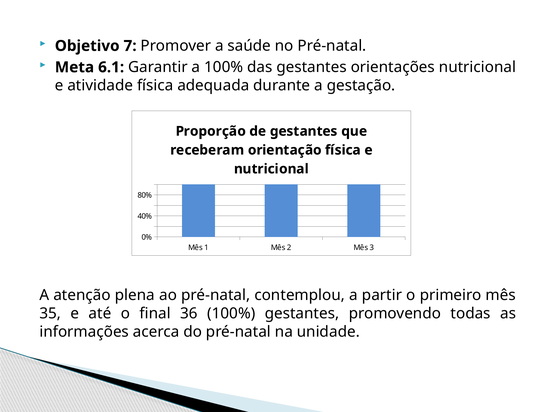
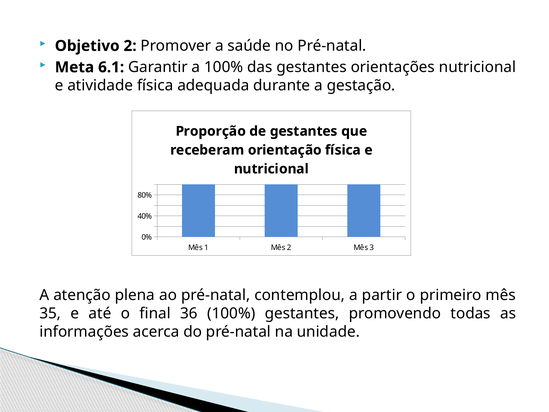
Objetivo 7: 7 -> 2 (130, 46)
